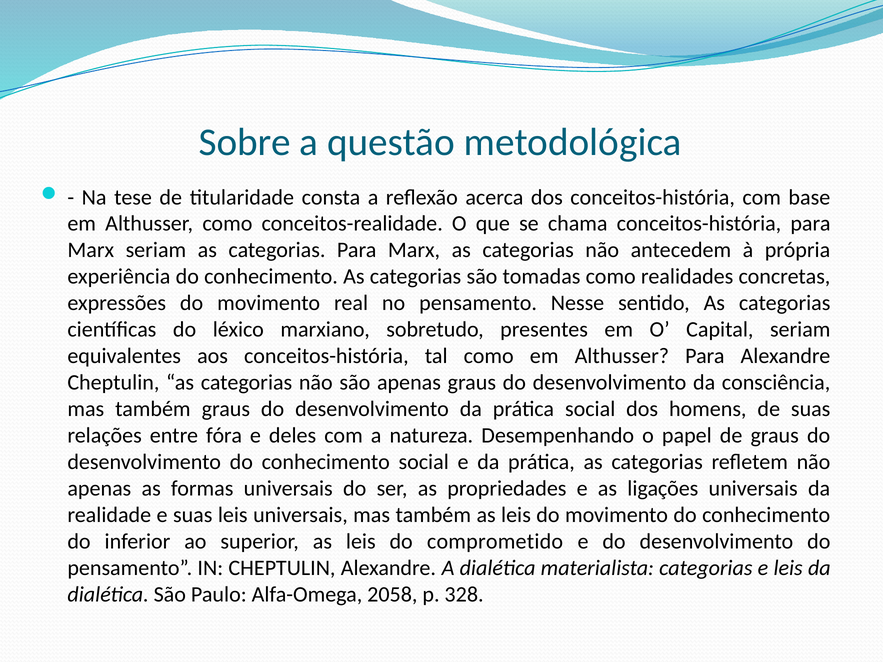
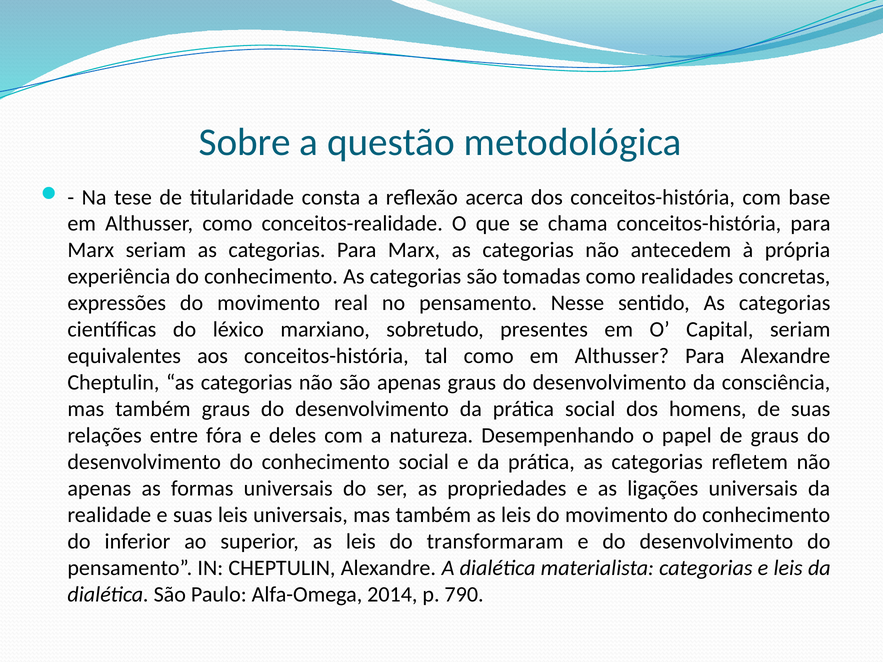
comprometido: comprometido -> transformaram (495, 542)
2058: 2058 -> 2014 (392, 595)
328: 328 -> 790 (464, 595)
